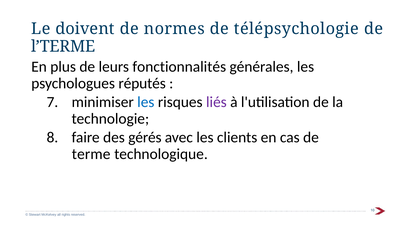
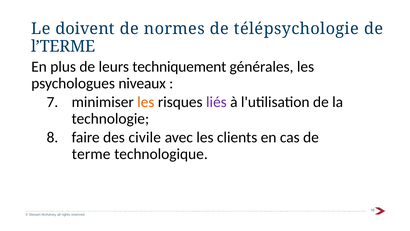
fonctionnalités: fonctionnalités -> techniquement (179, 67)
réputés: réputés -> niveaux (142, 83)
les colour: blue -> orange (146, 102)
gérés: gérés -> civile (145, 137)
